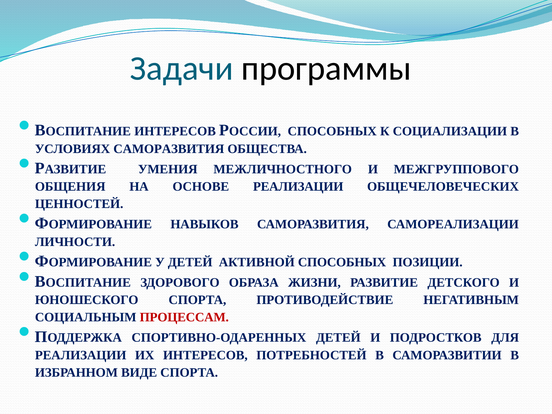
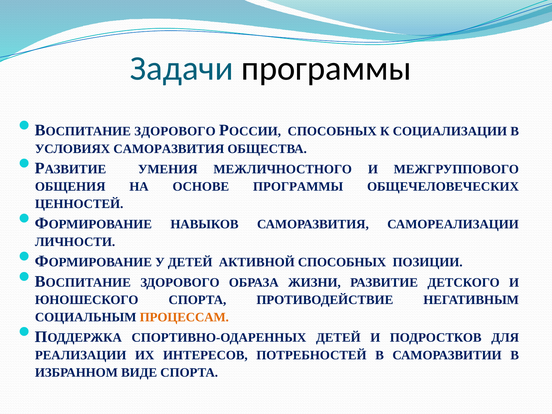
ИНТЕРЕСОВ: ИНТЕРЕСОВ -> ЗДОРОВОГО (175, 131)
ОСНОВЕ РЕАЛИЗАЦИИ: РЕАЛИЗАЦИИ -> ПРОГРАММЫ (298, 187)
ПРОЦЕССАМ colour: red -> orange (184, 317)
